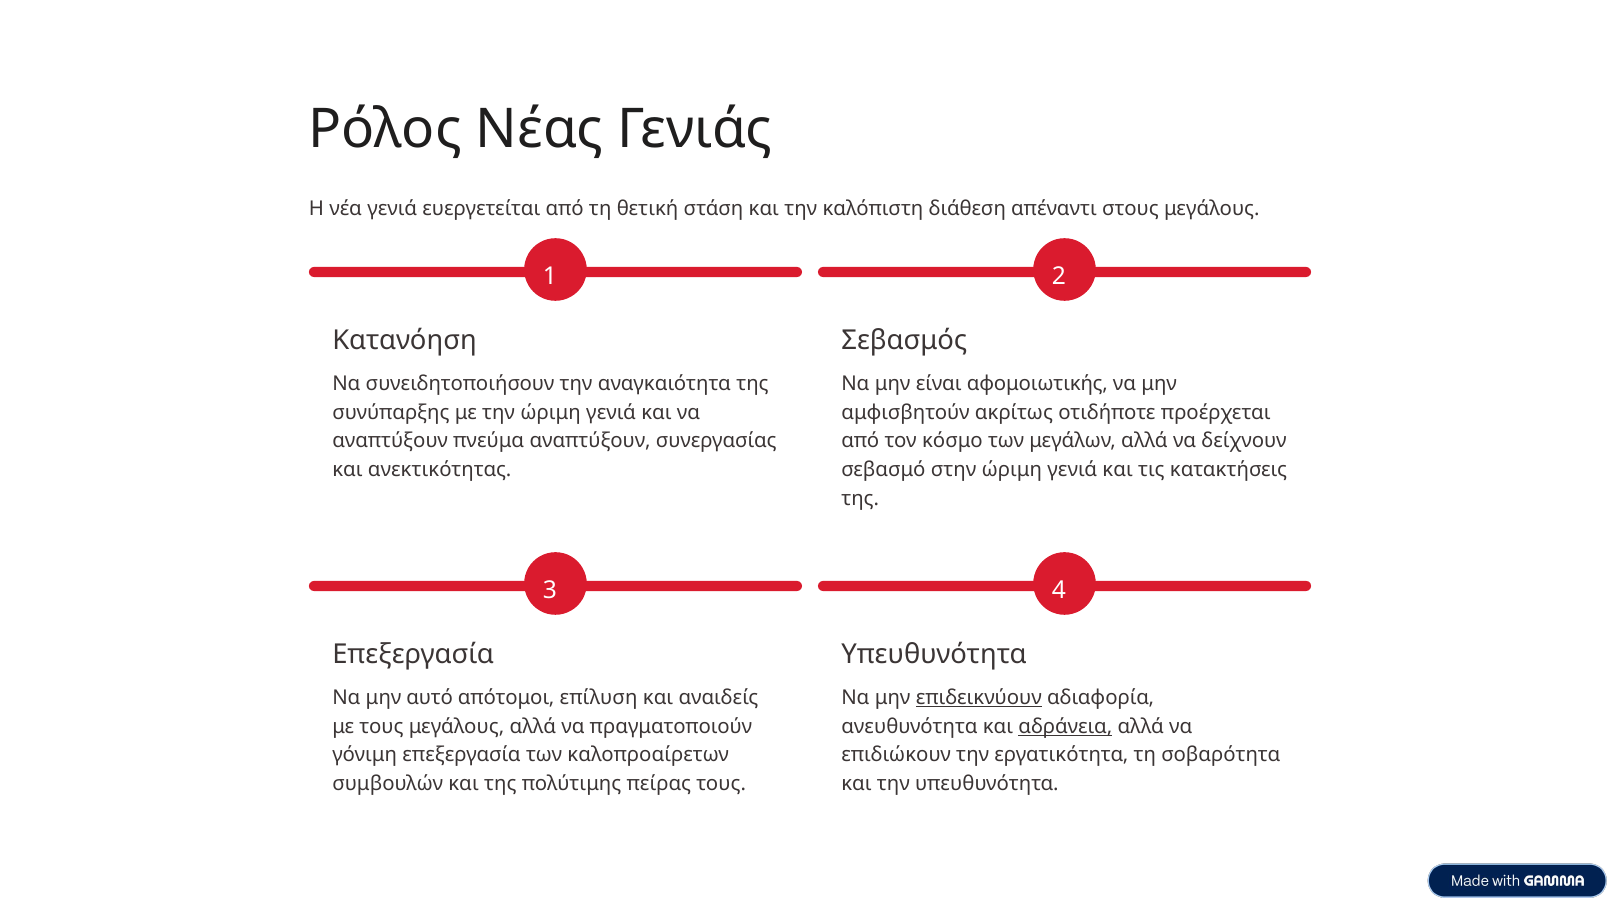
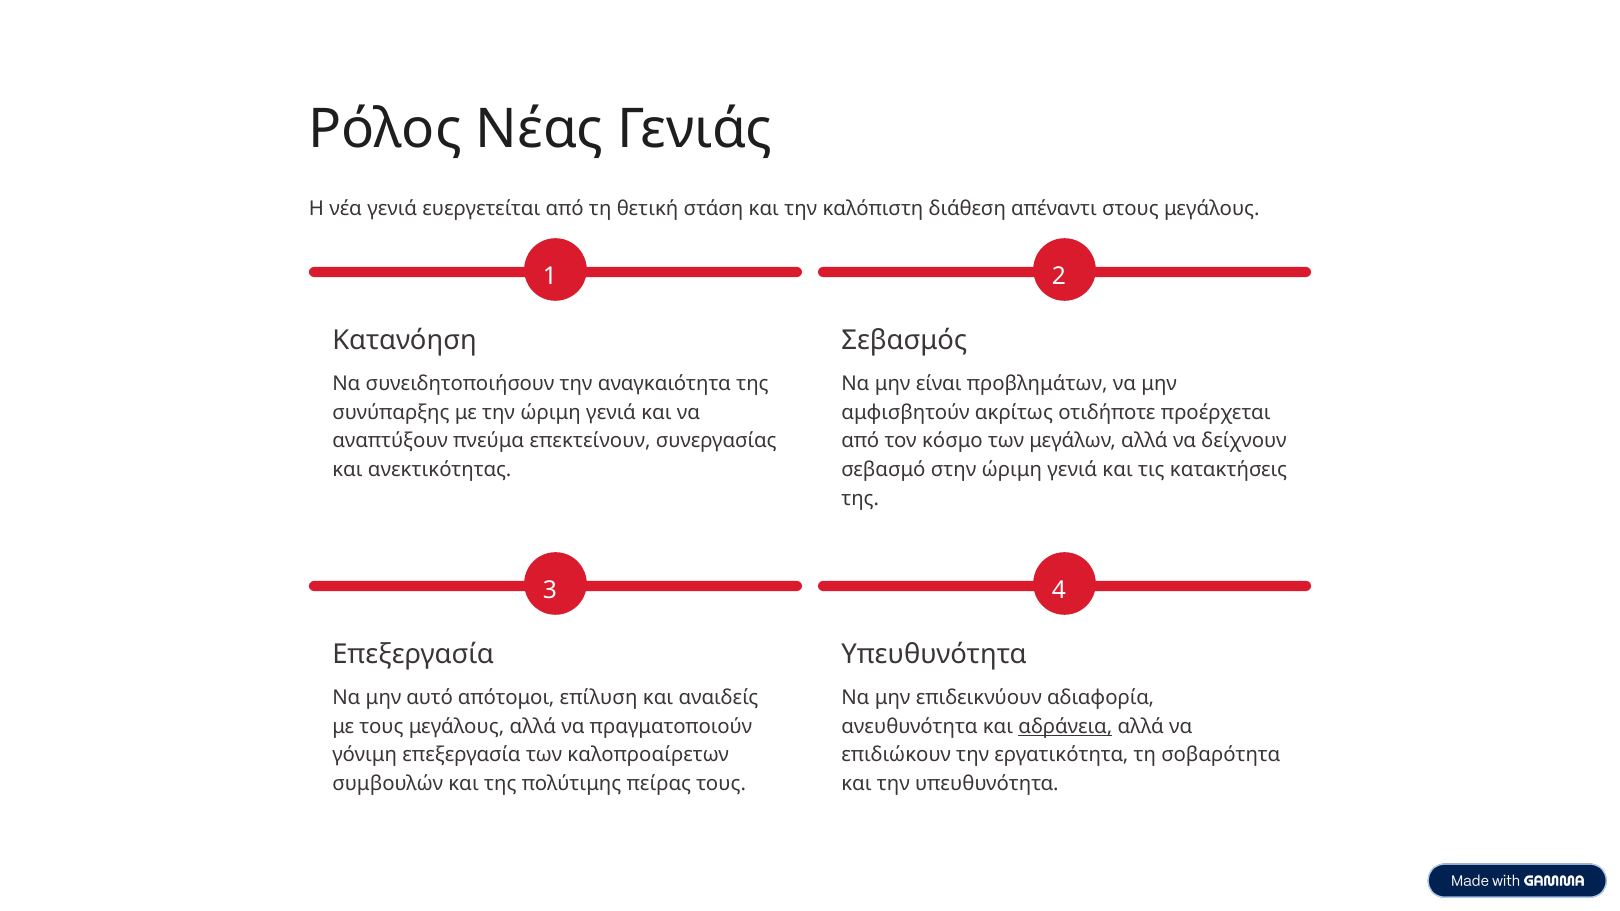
αφομοιωτικής: αφομοιωτικής -> προβλημάτων (1037, 384)
πνεύμα αναπτύξουν: αναπτύξουν -> επεκτείνουν (590, 441)
επιδεικνύουν underline: present -> none (979, 698)
